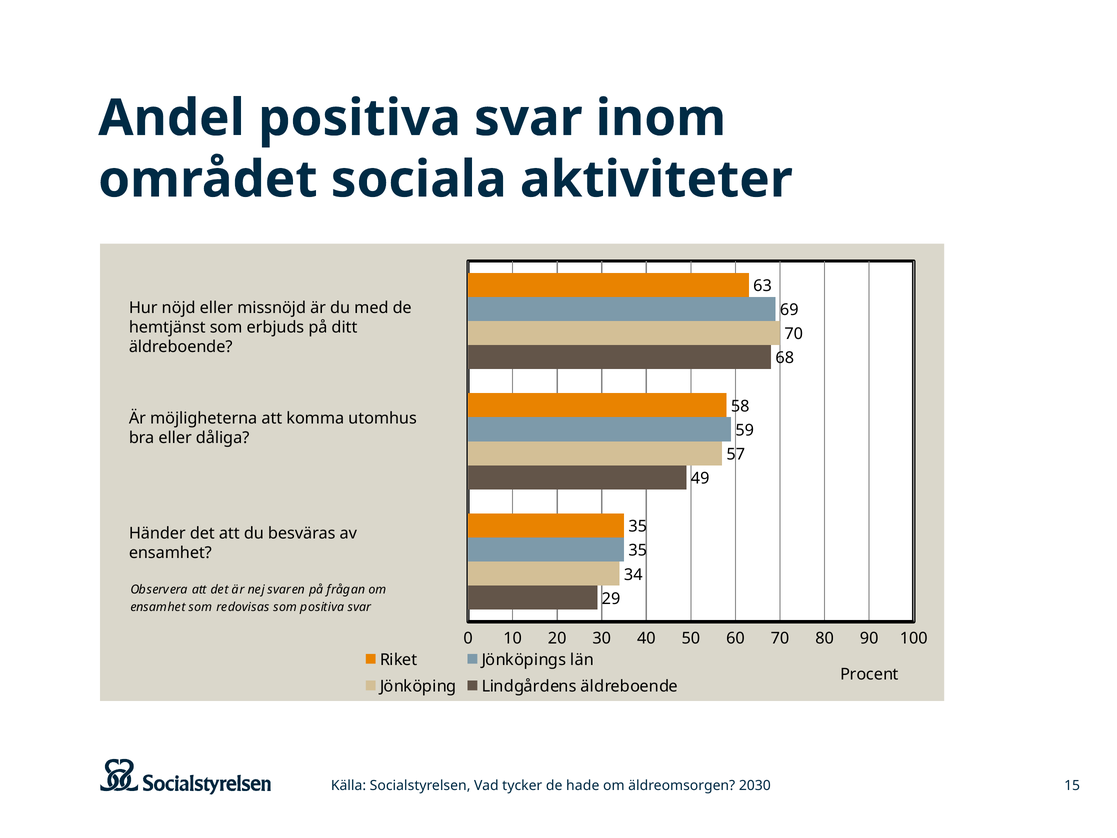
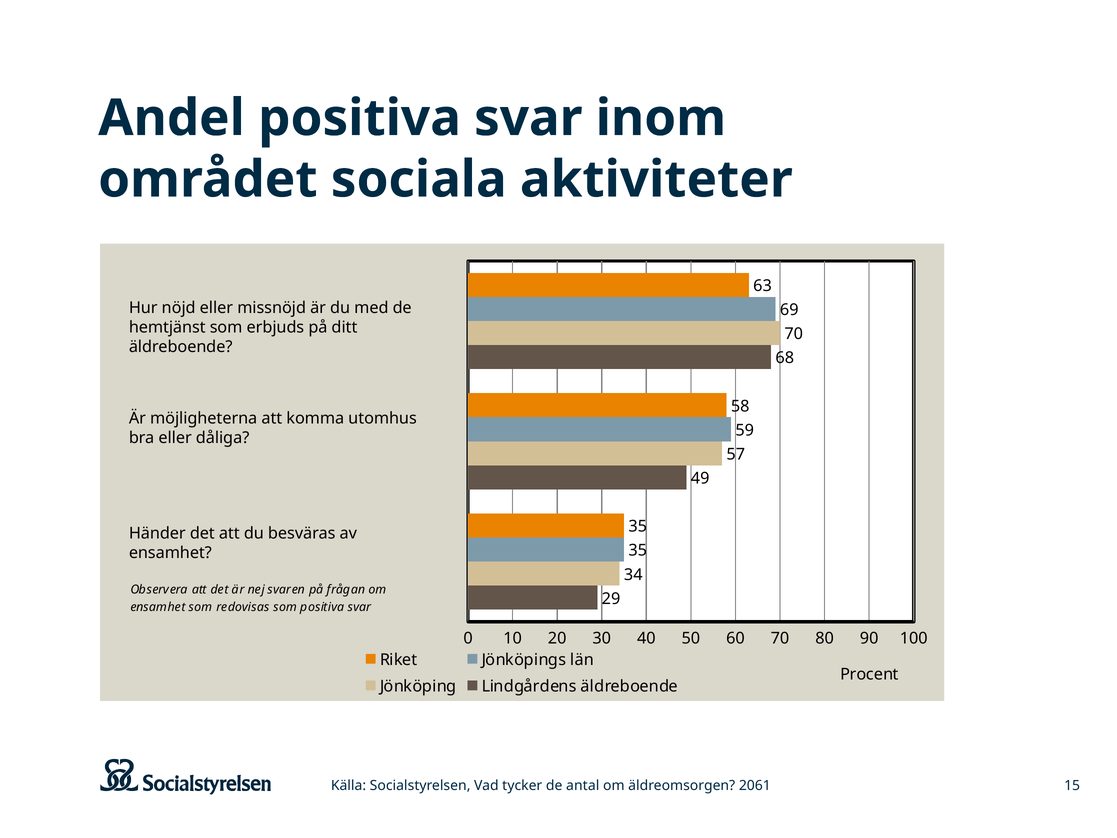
hade: hade -> antal (583, 785)
2030: 2030 -> 2061 (755, 785)
